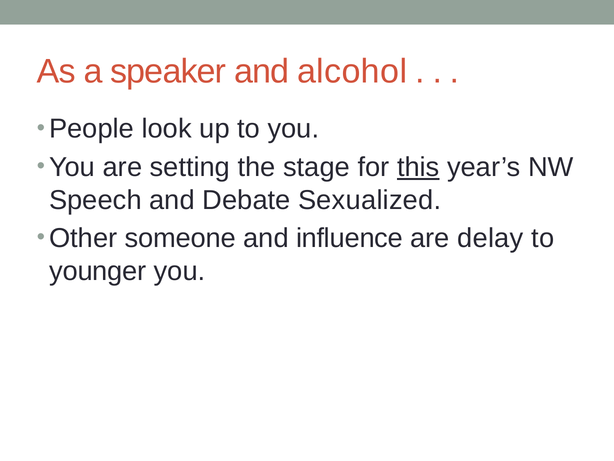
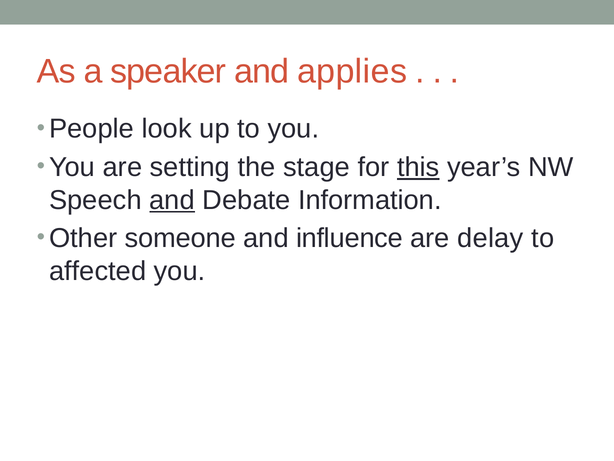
alcohol: alcohol -> applies (352, 71)
and underline: none -> present (172, 200)
Sexualized: Sexualized -> Information (370, 200)
younger: younger -> affected (98, 271)
